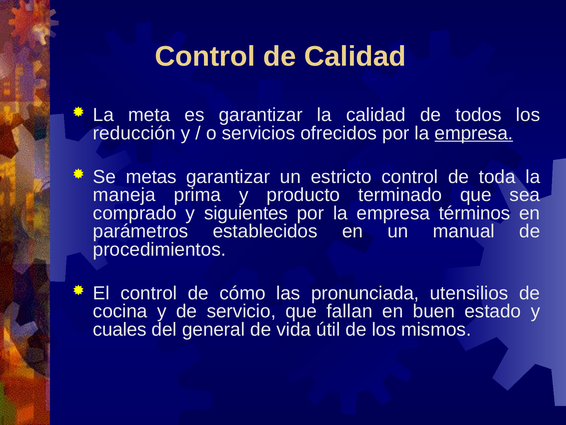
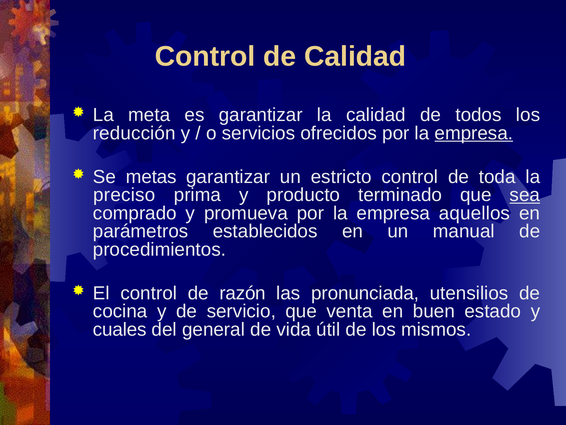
maneja: maneja -> preciso (124, 195)
sea underline: none -> present (525, 195)
siguientes: siguientes -> promueva (246, 213)
términos: términos -> aquellos (474, 213)
cómo: cómo -> razón (243, 293)
fallan: fallan -> venta (350, 311)
